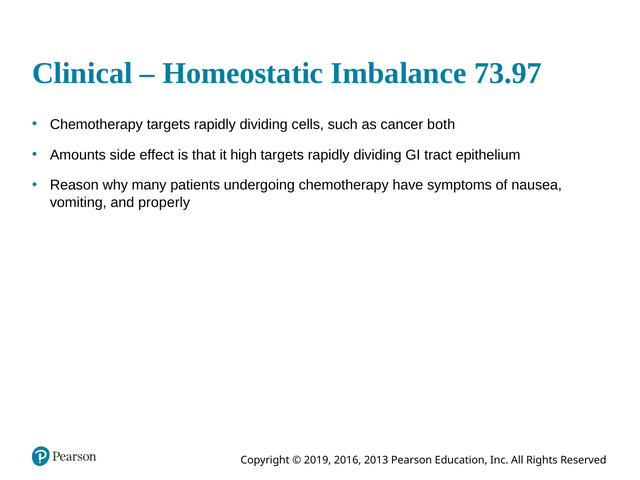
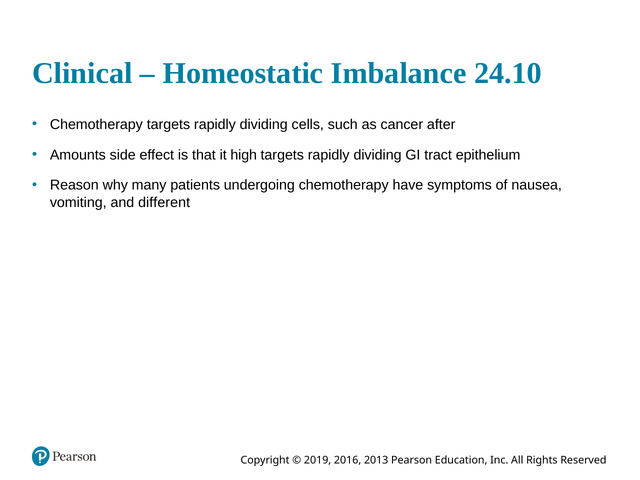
73.97: 73.97 -> 24.10 (508, 73)
both: both -> after (441, 125)
properly: properly -> different (164, 202)
